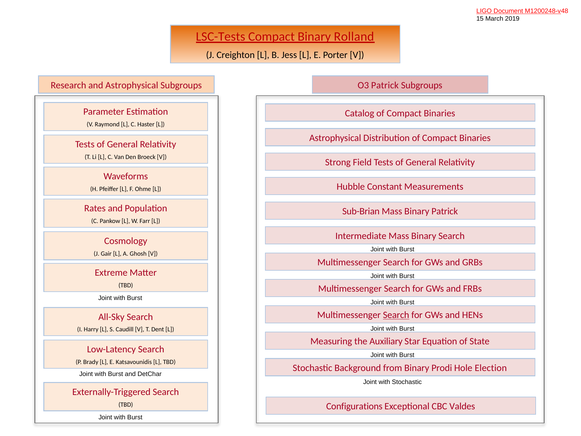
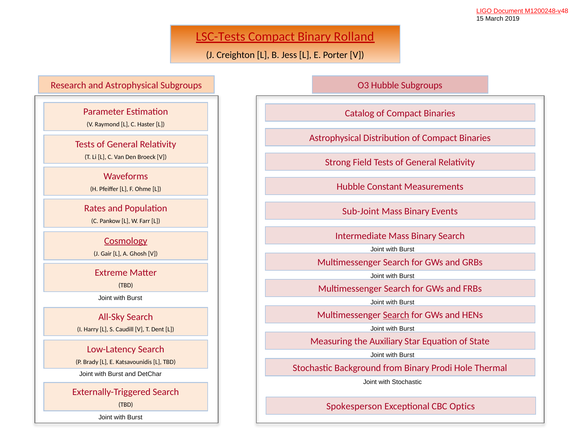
O3 Patrick: Patrick -> Hubble (385, 85)
Sub-Brian: Sub-Brian -> Sub-Joint (361, 211)
Binary Patrick: Patrick -> Events (445, 211)
Cosmology underline: none -> present (126, 241)
Election: Election -> Thermal (491, 368)
Configurations: Configurations -> Spokesperson (354, 406)
Valdes: Valdes -> Optics (462, 406)
